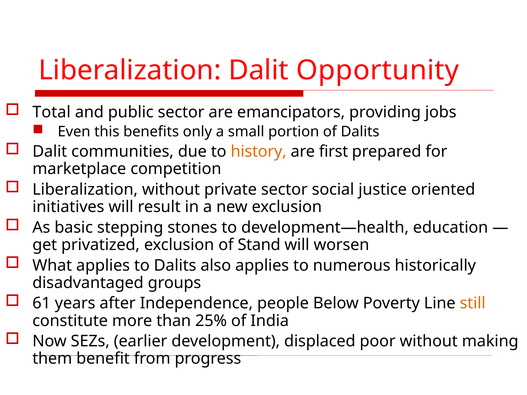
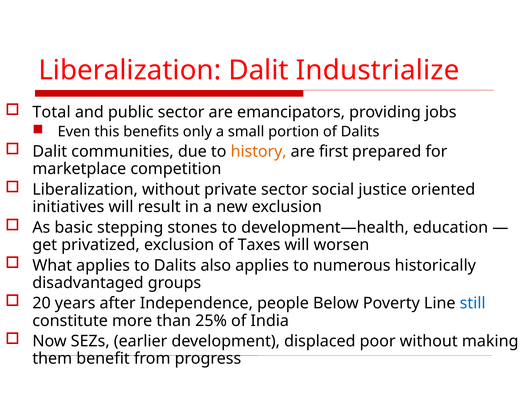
Opportunity: Opportunity -> Industrialize (378, 70)
Stand: Stand -> Taxes (259, 245)
61: 61 -> 20 (42, 304)
still colour: orange -> blue (473, 304)
